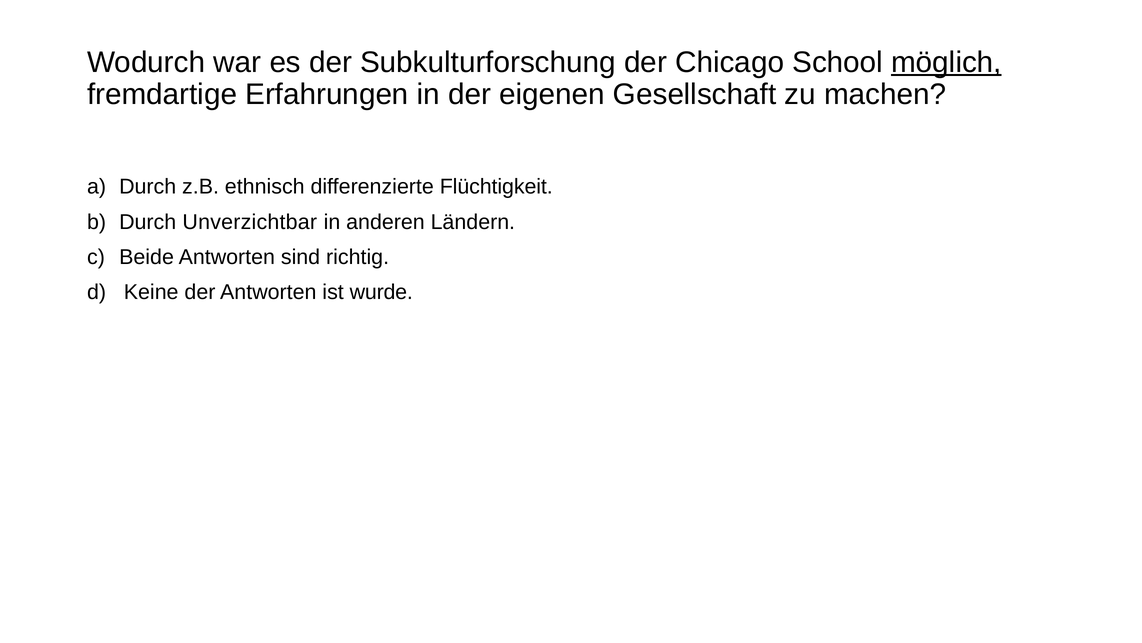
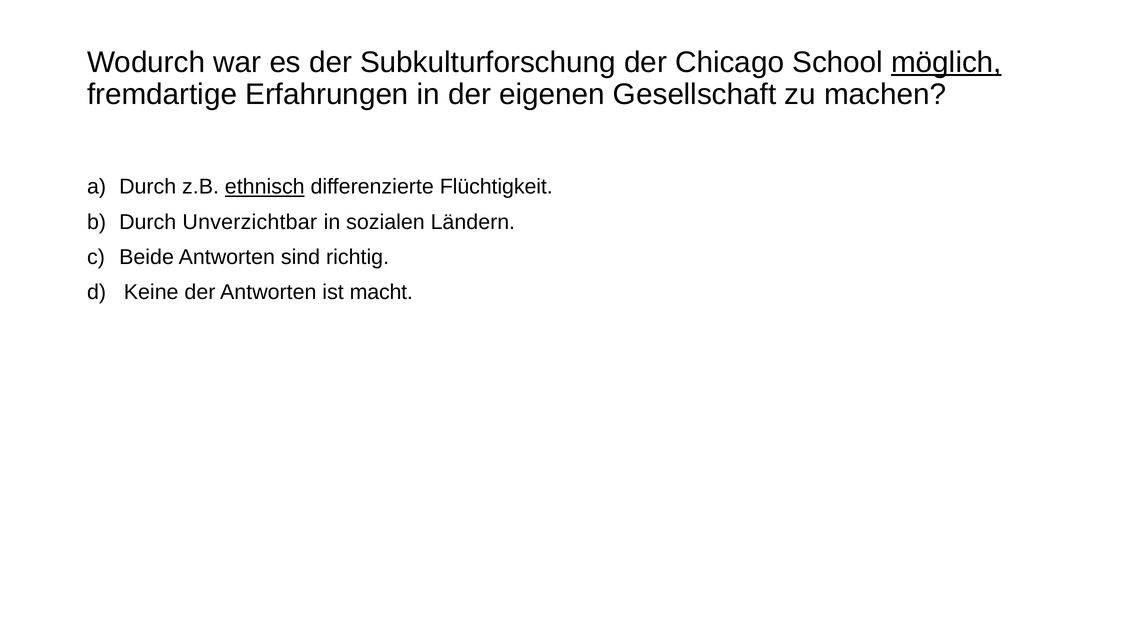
ethnisch underline: none -> present (265, 187)
anderen: anderen -> sozialen (385, 222)
wurde: wurde -> macht (381, 292)
